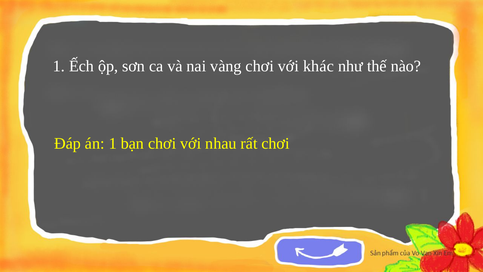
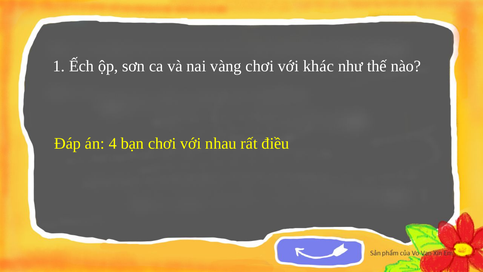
án 1: 1 -> 4 (113, 143)
rất chơi: chơi -> điều (275, 143)
